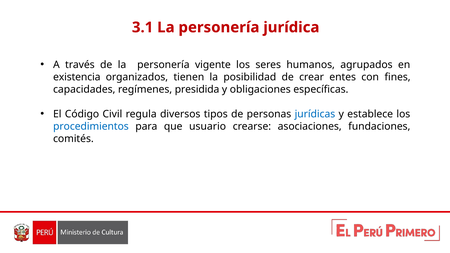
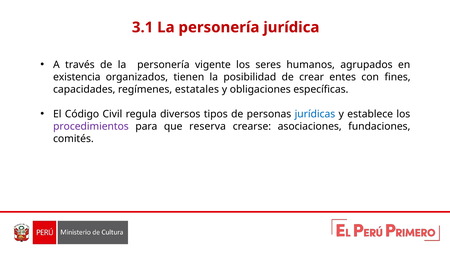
presidida: presidida -> estatales (197, 89)
procedimientos colour: blue -> purple (91, 127)
usuario: usuario -> reserva (208, 127)
